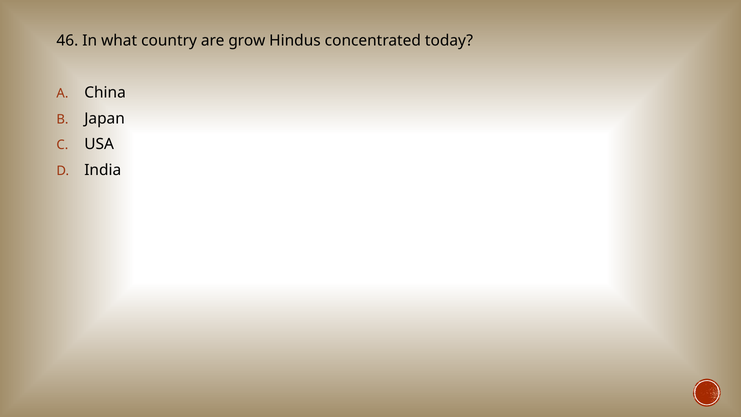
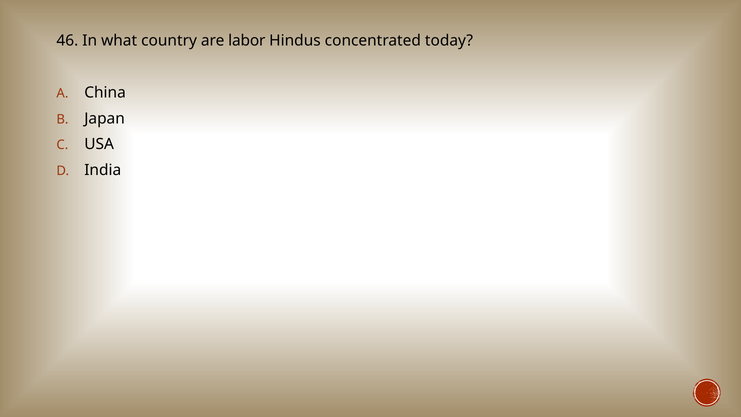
grow: grow -> labor (247, 40)
